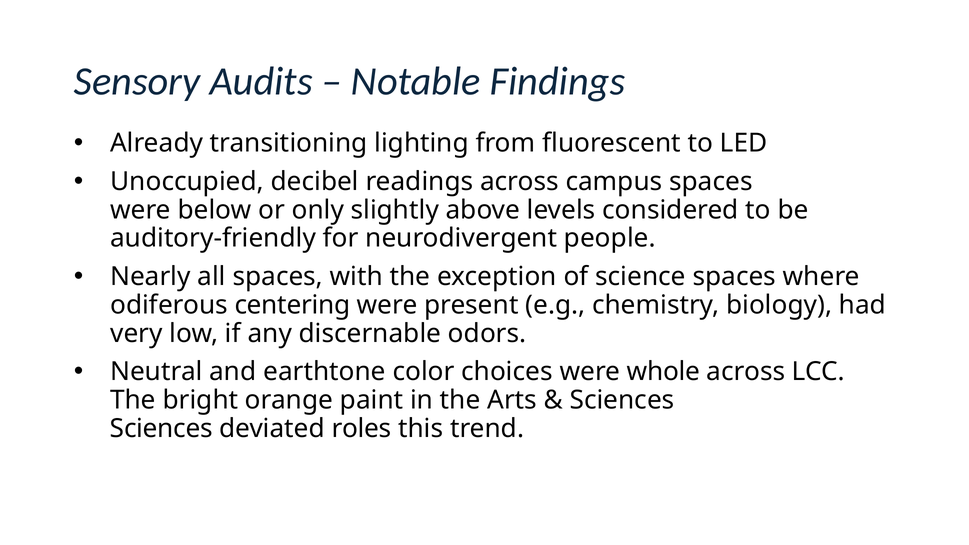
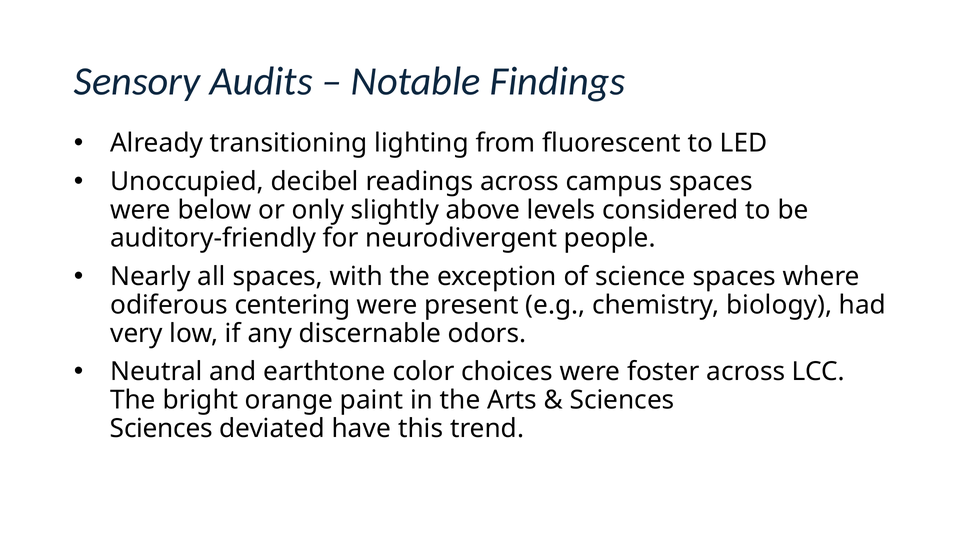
whole: whole -> foster (663, 372)
roles: roles -> have (361, 428)
